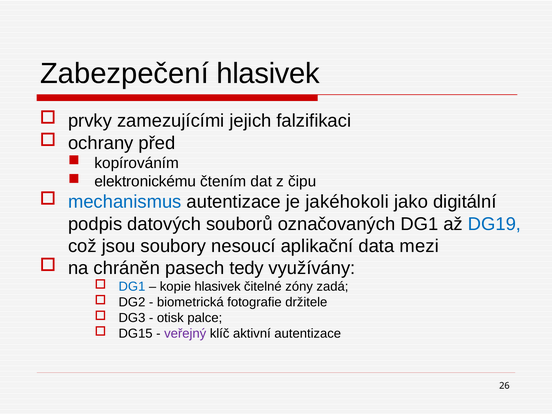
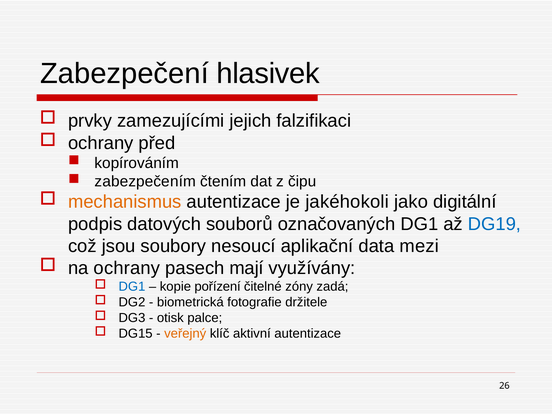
elektronickému: elektronickému -> zabezpečením (145, 181)
mechanismus colour: blue -> orange (125, 202)
na chráněn: chráněn -> ochrany (127, 268)
tedy: tedy -> mají (247, 268)
kopie hlasivek: hlasivek -> pořízení (218, 287)
veřejný colour: purple -> orange (185, 334)
